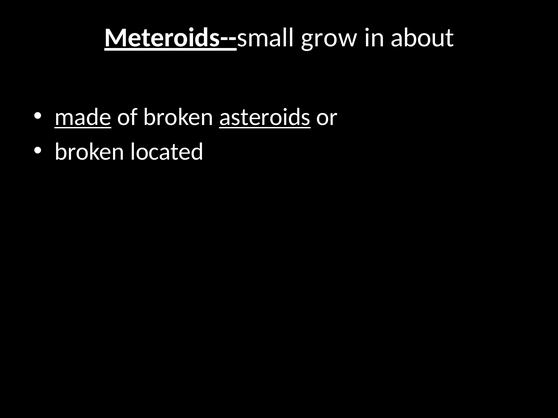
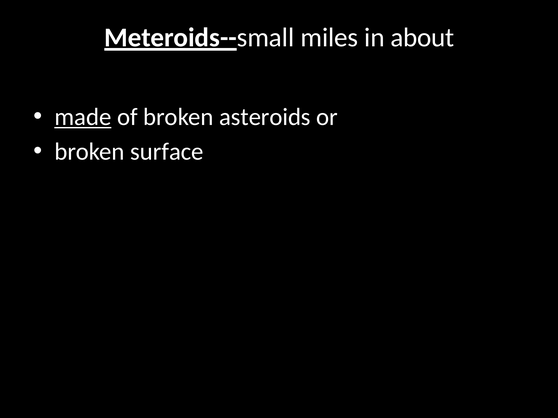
grow: grow -> miles (329, 38)
asteroids underline: present -> none (265, 117)
located: located -> surface (167, 152)
